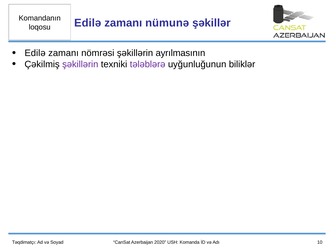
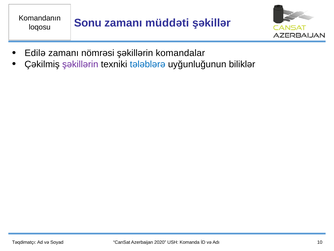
Edilə: Edilə -> Sonu (88, 23)
nümunə: nümunə -> müddəti (167, 23)
ayrılmasının: ayrılmasının -> komandalar (180, 53)
tələblərə colour: purple -> blue (148, 64)
